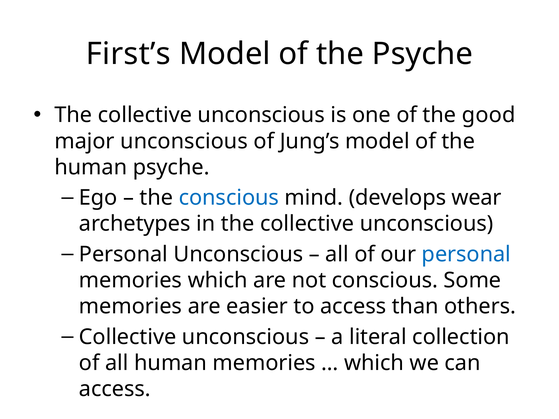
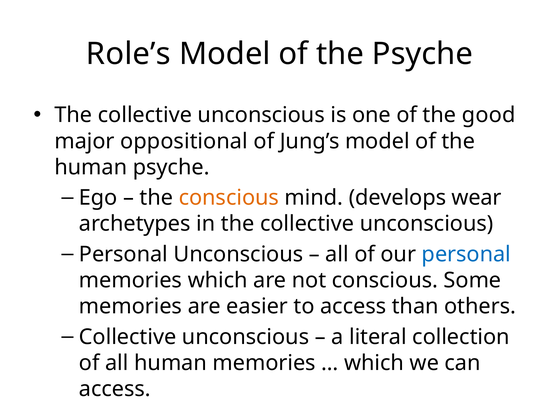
First’s: First’s -> Role’s (128, 54)
major unconscious: unconscious -> oppositional (184, 141)
conscious colour: blue -> orange (229, 198)
